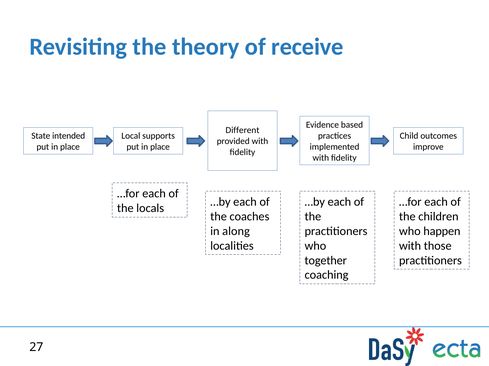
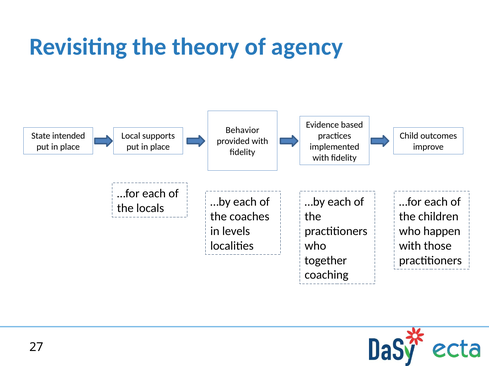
receive: receive -> agency (307, 47)
Different: Different -> Behavior (242, 131)
along: along -> levels (236, 232)
